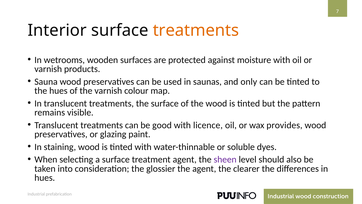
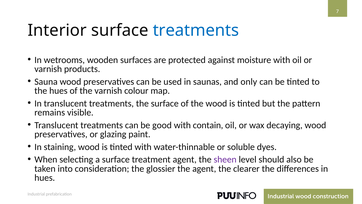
treatments colour: orange -> blue (196, 30)
licence: licence -> contain (208, 125)
provides: provides -> decaying (285, 125)
